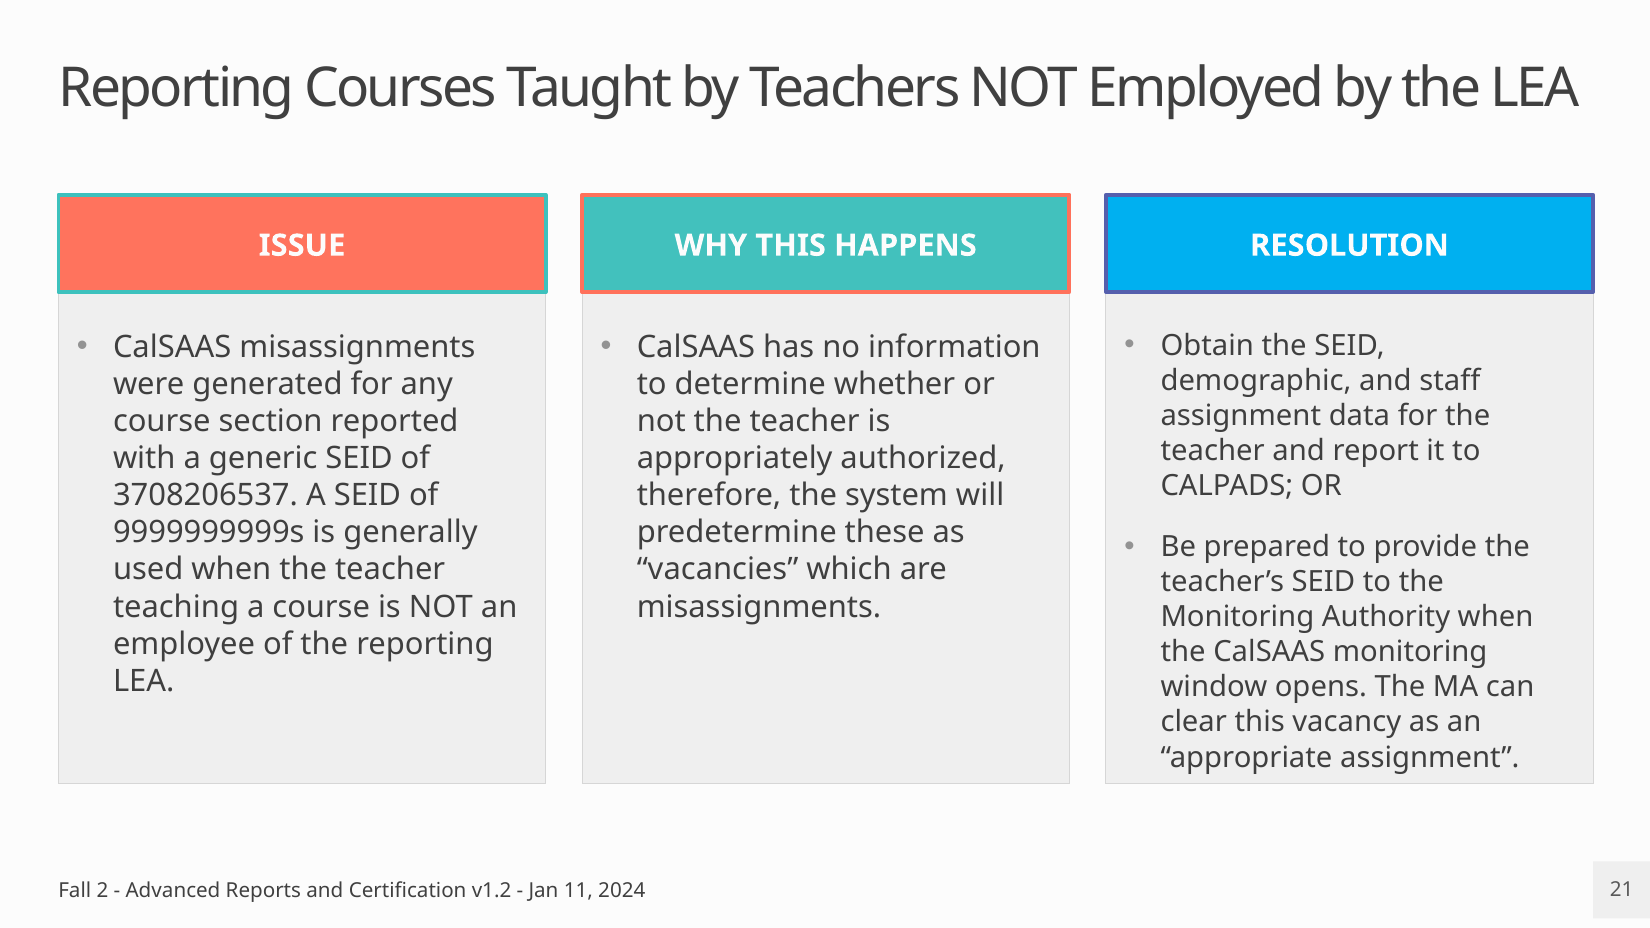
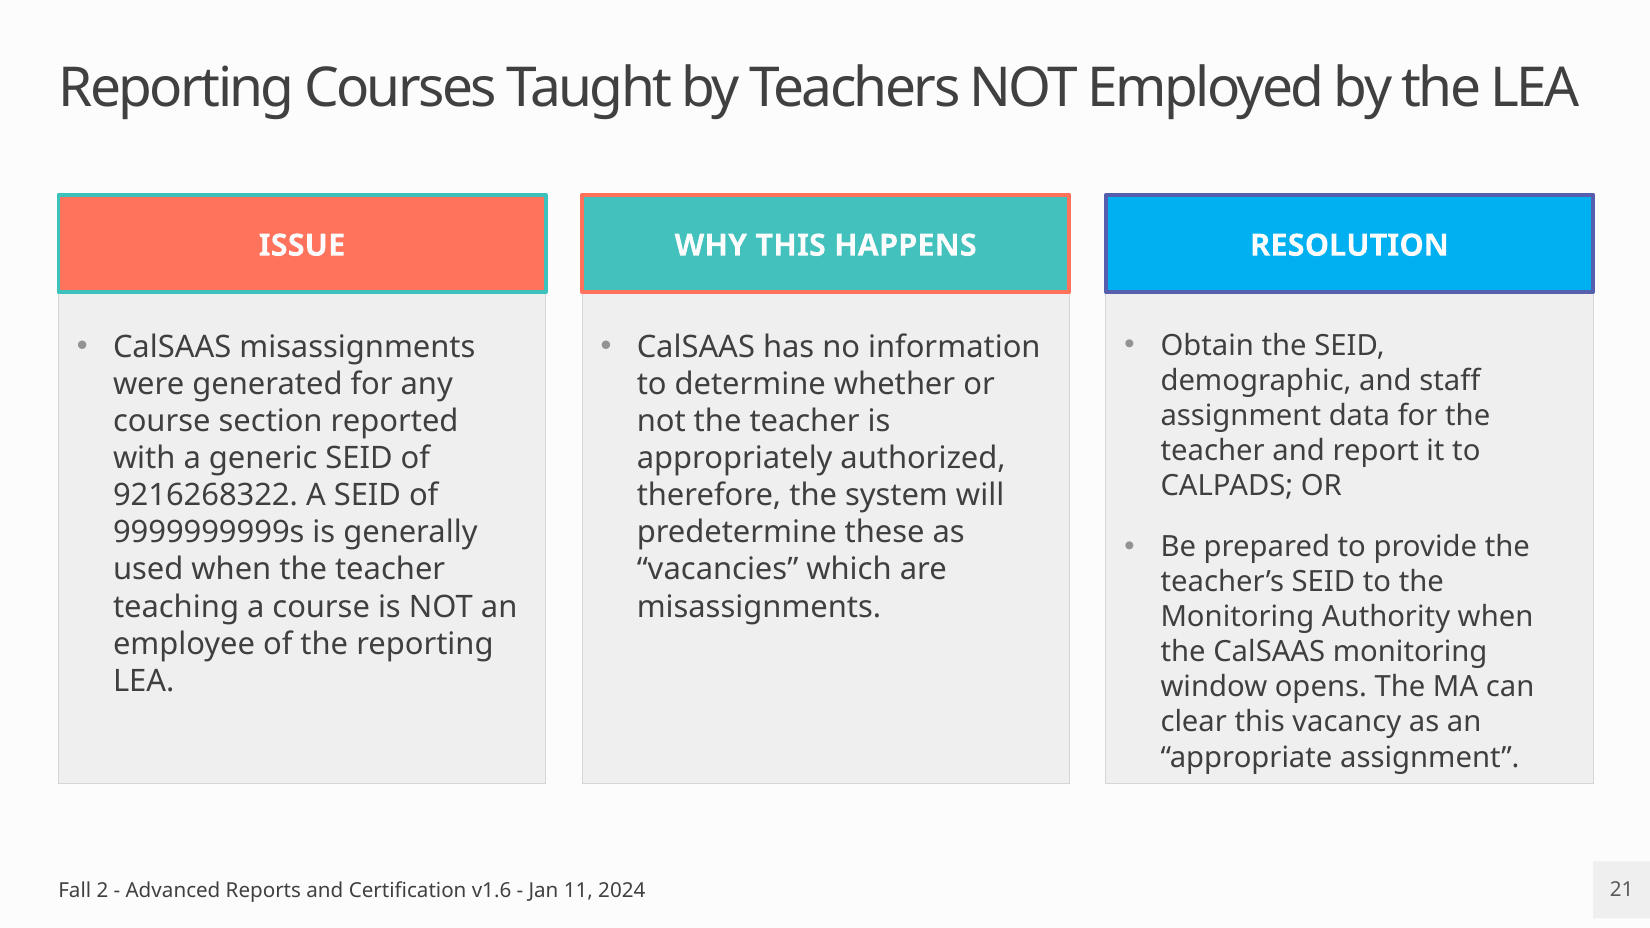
3708206537: 3708206537 -> 9216268322 (205, 496)
v1.2: v1.2 -> v1.6 (492, 891)
